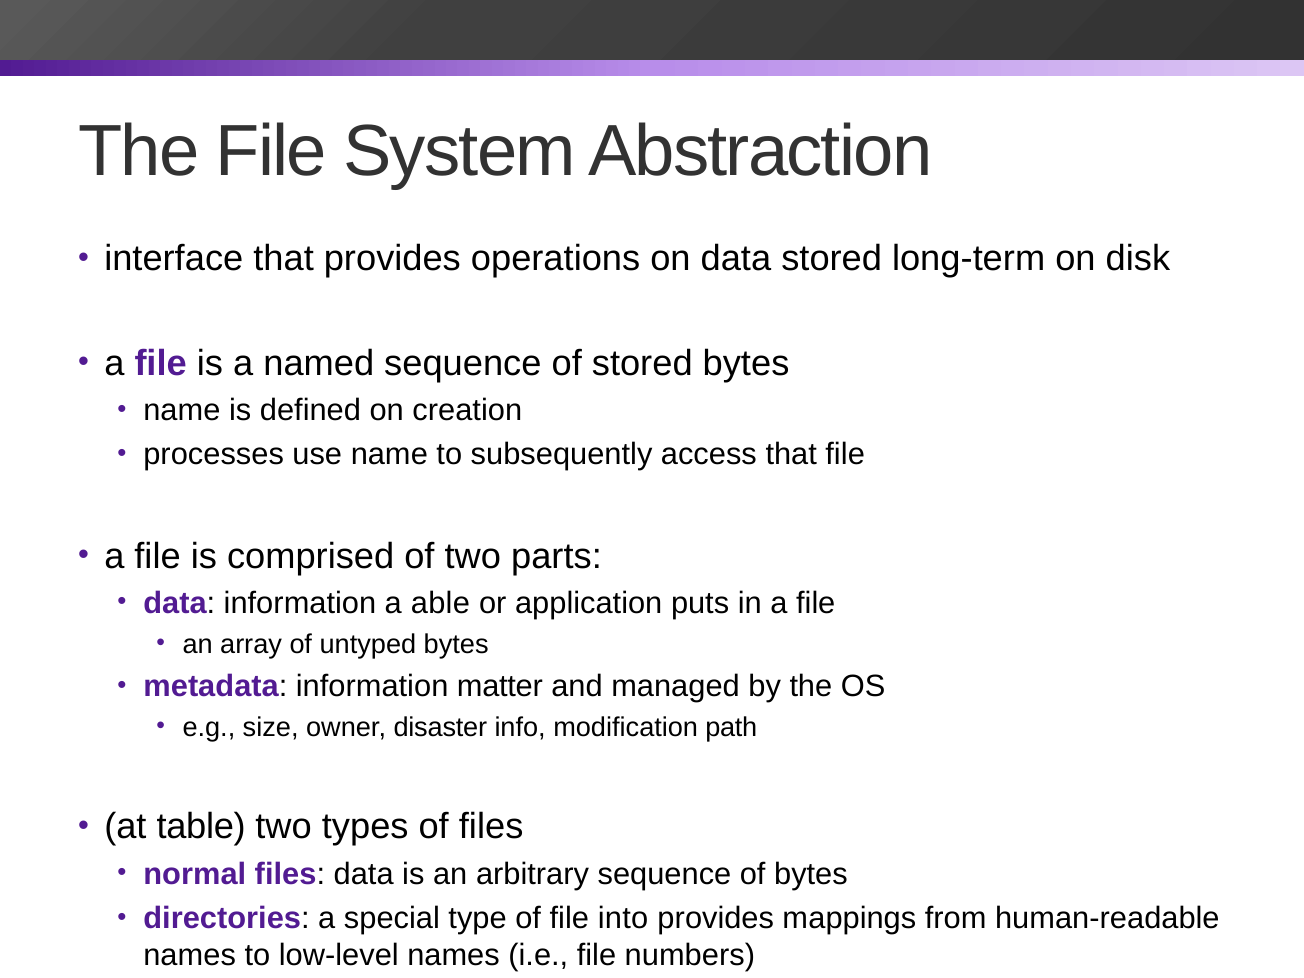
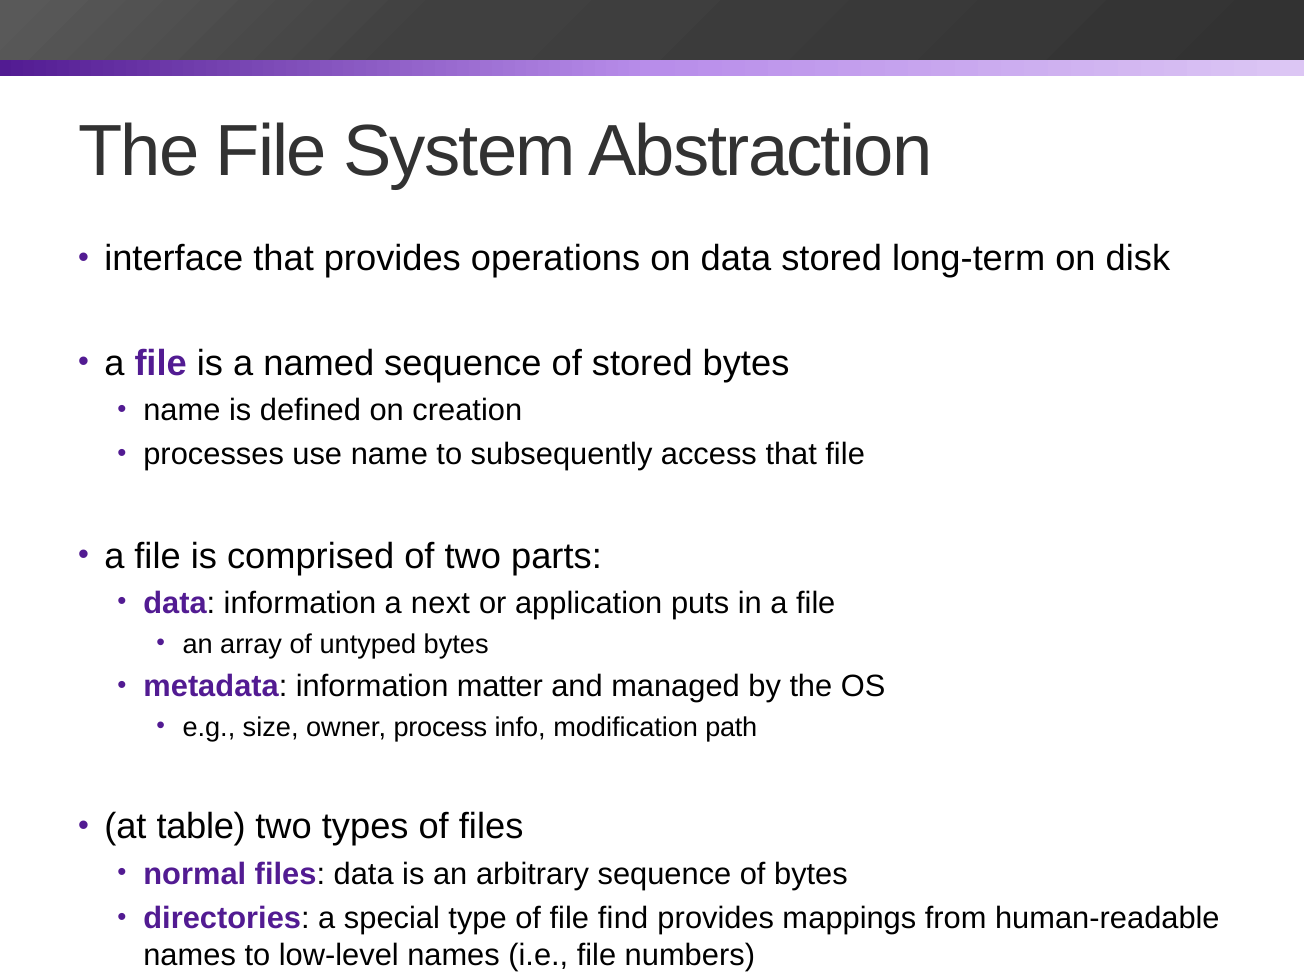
able: able -> next (440, 603)
disaster: disaster -> process (440, 727)
into: into -> find (623, 918)
